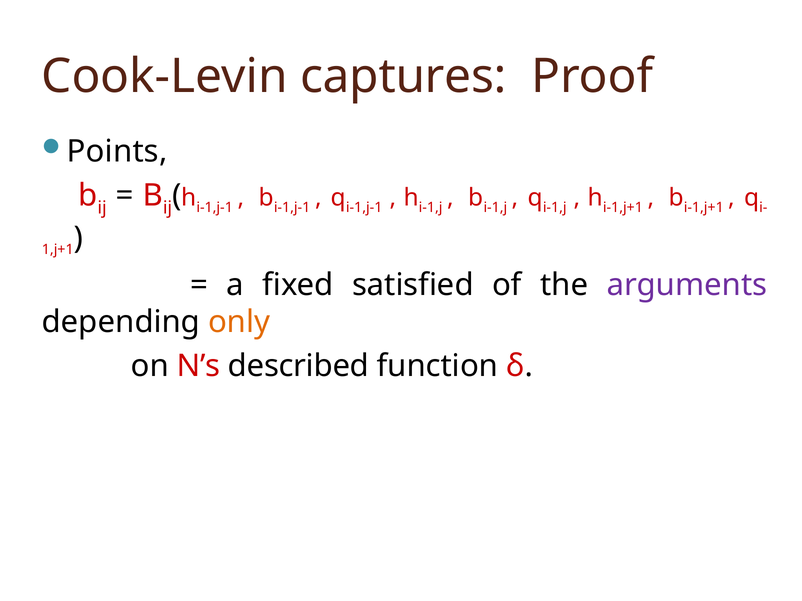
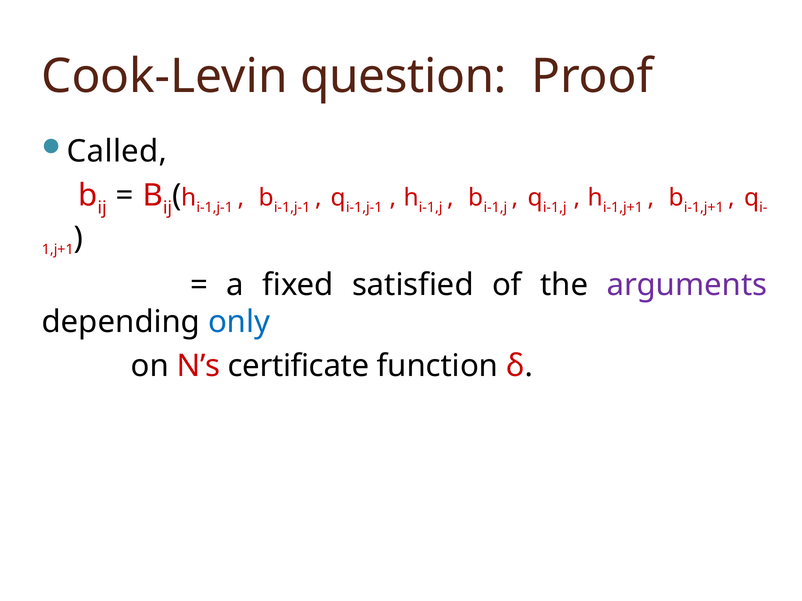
captures: captures -> question (403, 76)
Points: Points -> Called (117, 152)
only colour: orange -> blue (239, 322)
described: described -> certificate (298, 366)
